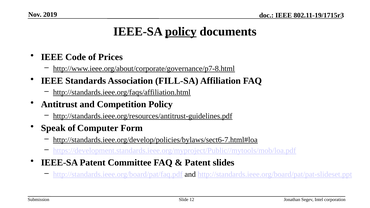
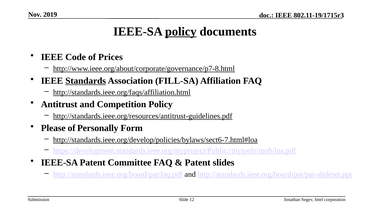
Standards underline: none -> present (86, 81)
Speak: Speak -> Please (53, 128)
Computer: Computer -> Personally (98, 128)
